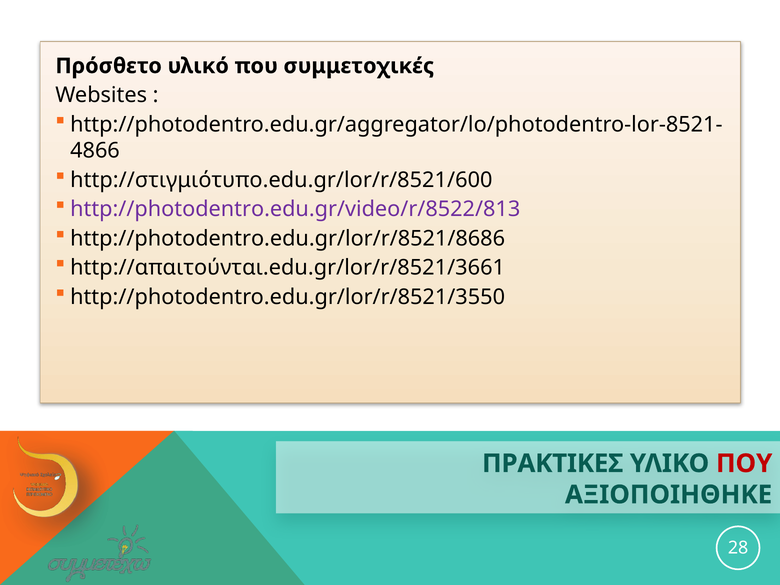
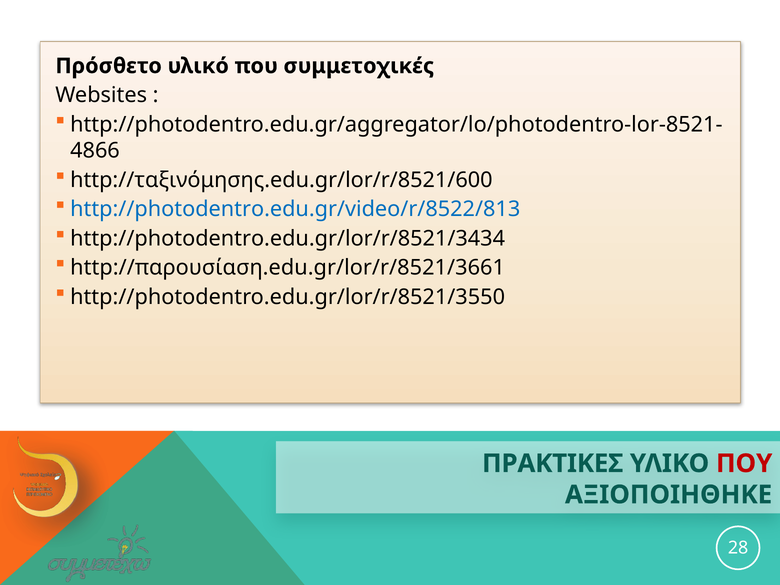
http://στιγμιότυπο.edu.gr/lor/r/8521/600: http://στιγμιότυπο.edu.gr/lor/r/8521/600 -> http://ταξινόμησης.edu.gr/lor/r/8521/600 (281, 180)
http://photodentro.edu.gr/video/r/8522/813 colour: purple -> blue (295, 209)
http://photodentro.edu.gr/lor/r/8521/8686: http://photodentro.edu.gr/lor/r/8521/8686 -> http://photodentro.edu.gr/lor/r/8521/3434 (288, 239)
http://απαιτούνται.edu.gr/lor/r/8521/3661: http://απαιτούνται.edu.gr/lor/r/8521/3661 -> http://παρουσίαση.edu.gr/lor/r/8521/3661 (288, 268)
